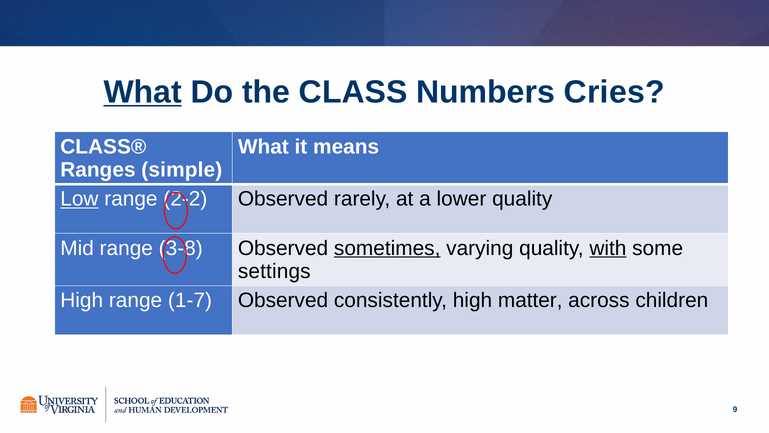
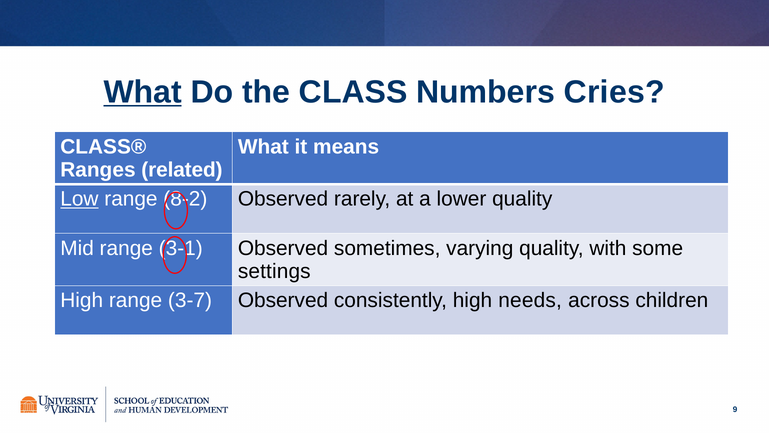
simple: simple -> related (182, 170)
2-2: 2-2 -> 8-2 (185, 199)
3-8: 3-8 -> 3-1 (181, 248)
sometimes underline: present -> none (387, 248)
with underline: present -> none (608, 248)
1-7: 1-7 -> 3-7 (190, 300)
matter: matter -> needs (530, 300)
